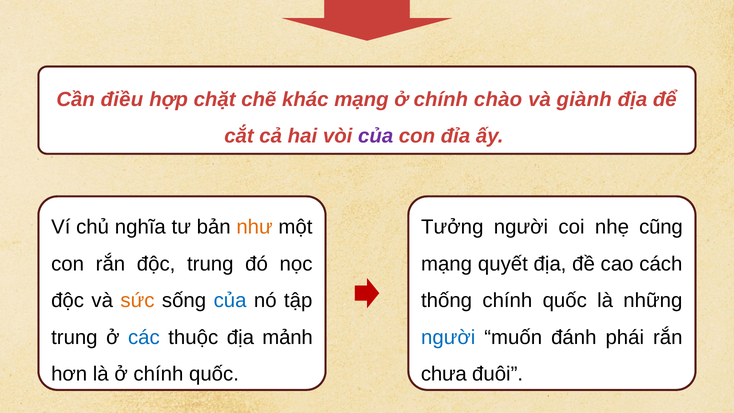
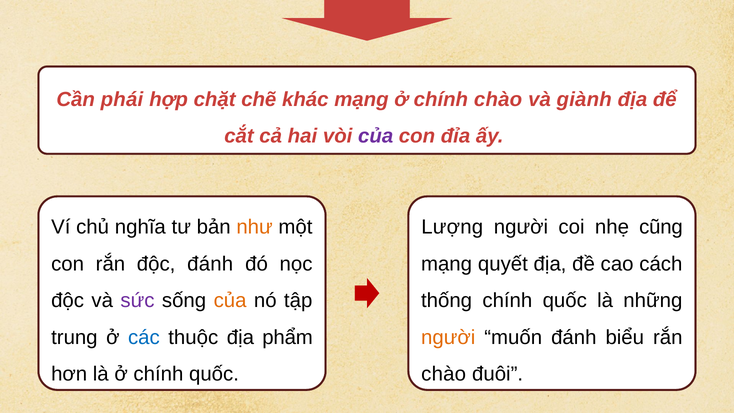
điều: điều -> phái (122, 99)
Tưởng: Tưởng -> Lượng (452, 227)
độc trung: trung -> đánh (210, 264)
sức colour: orange -> purple (137, 301)
của colour: blue -> orange (230, 301)
mảnh: mảnh -> phẩm (288, 337)
người colour: blue -> orange (448, 337)
phái: phái -> biểu (625, 337)
chưa: chưa -> chào (444, 374)
